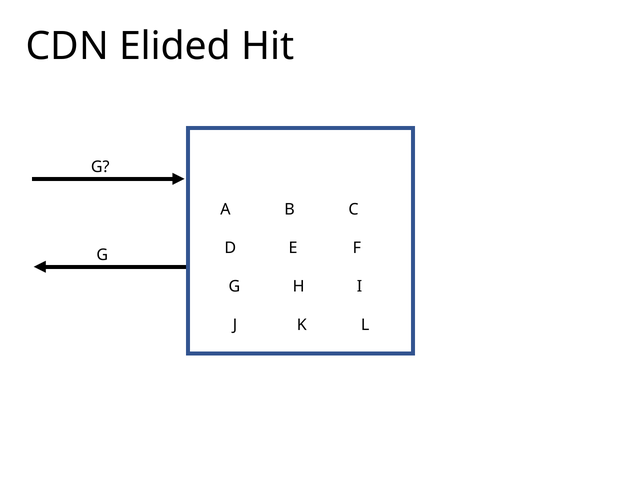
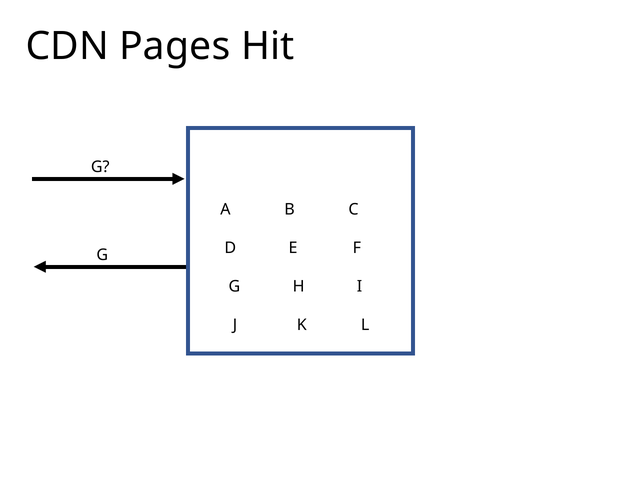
Elided: Elided -> Pages (175, 46)
